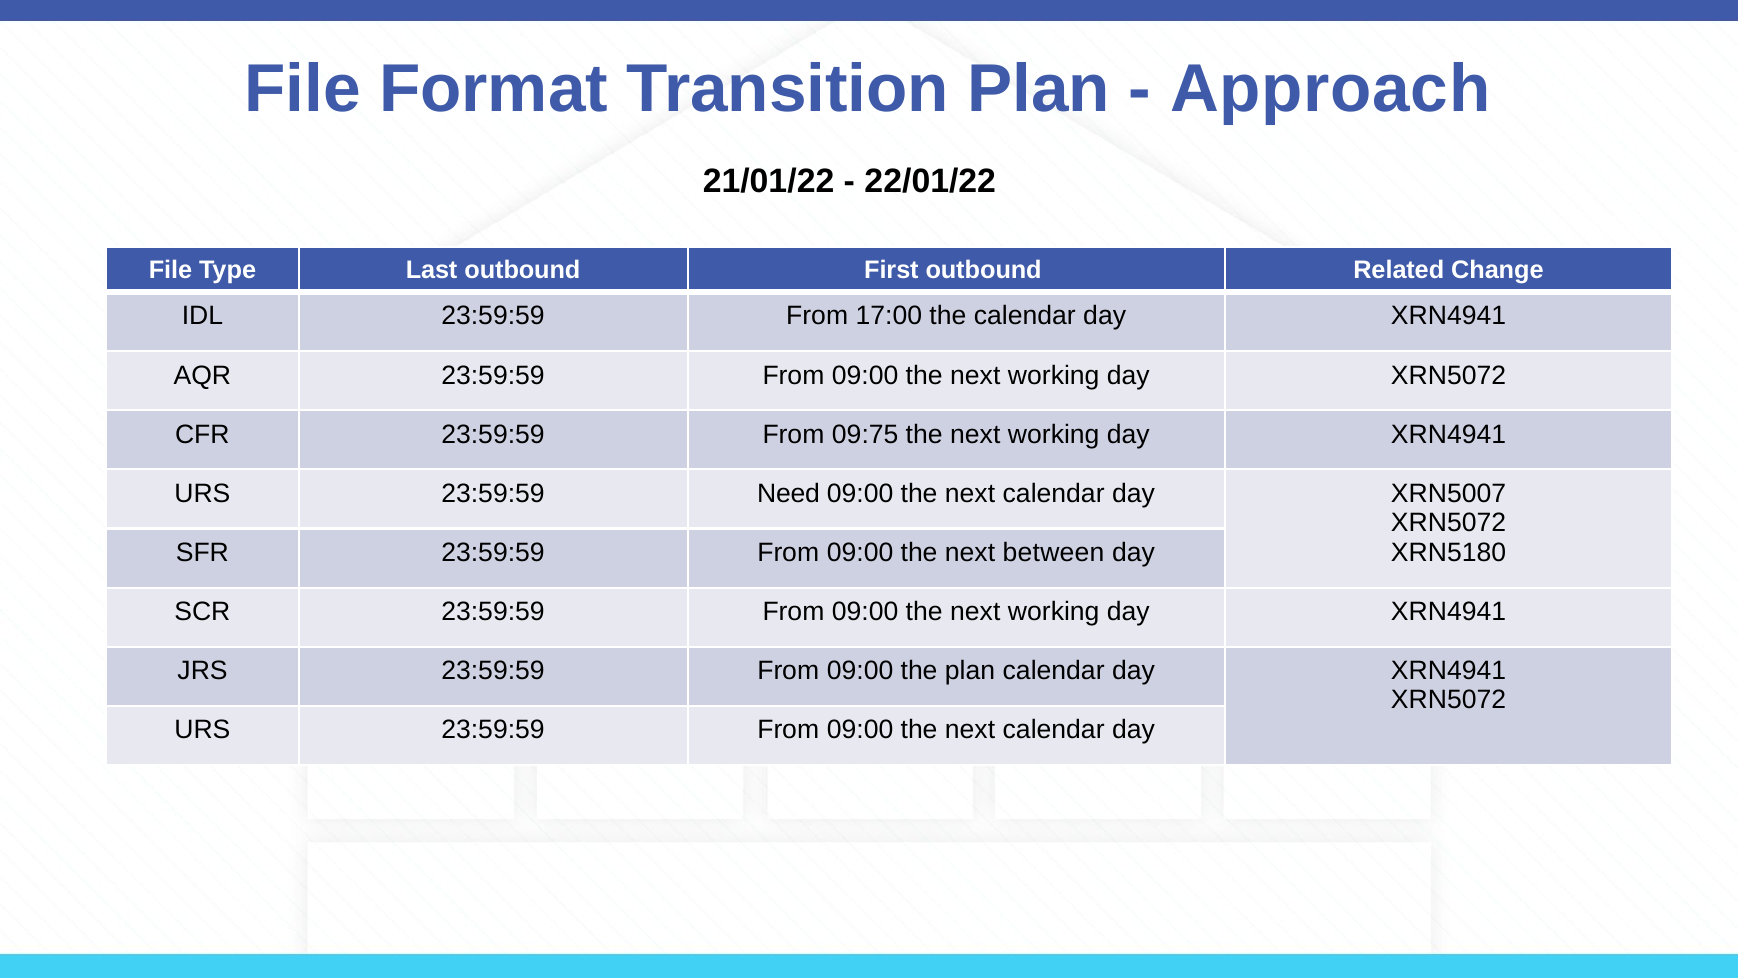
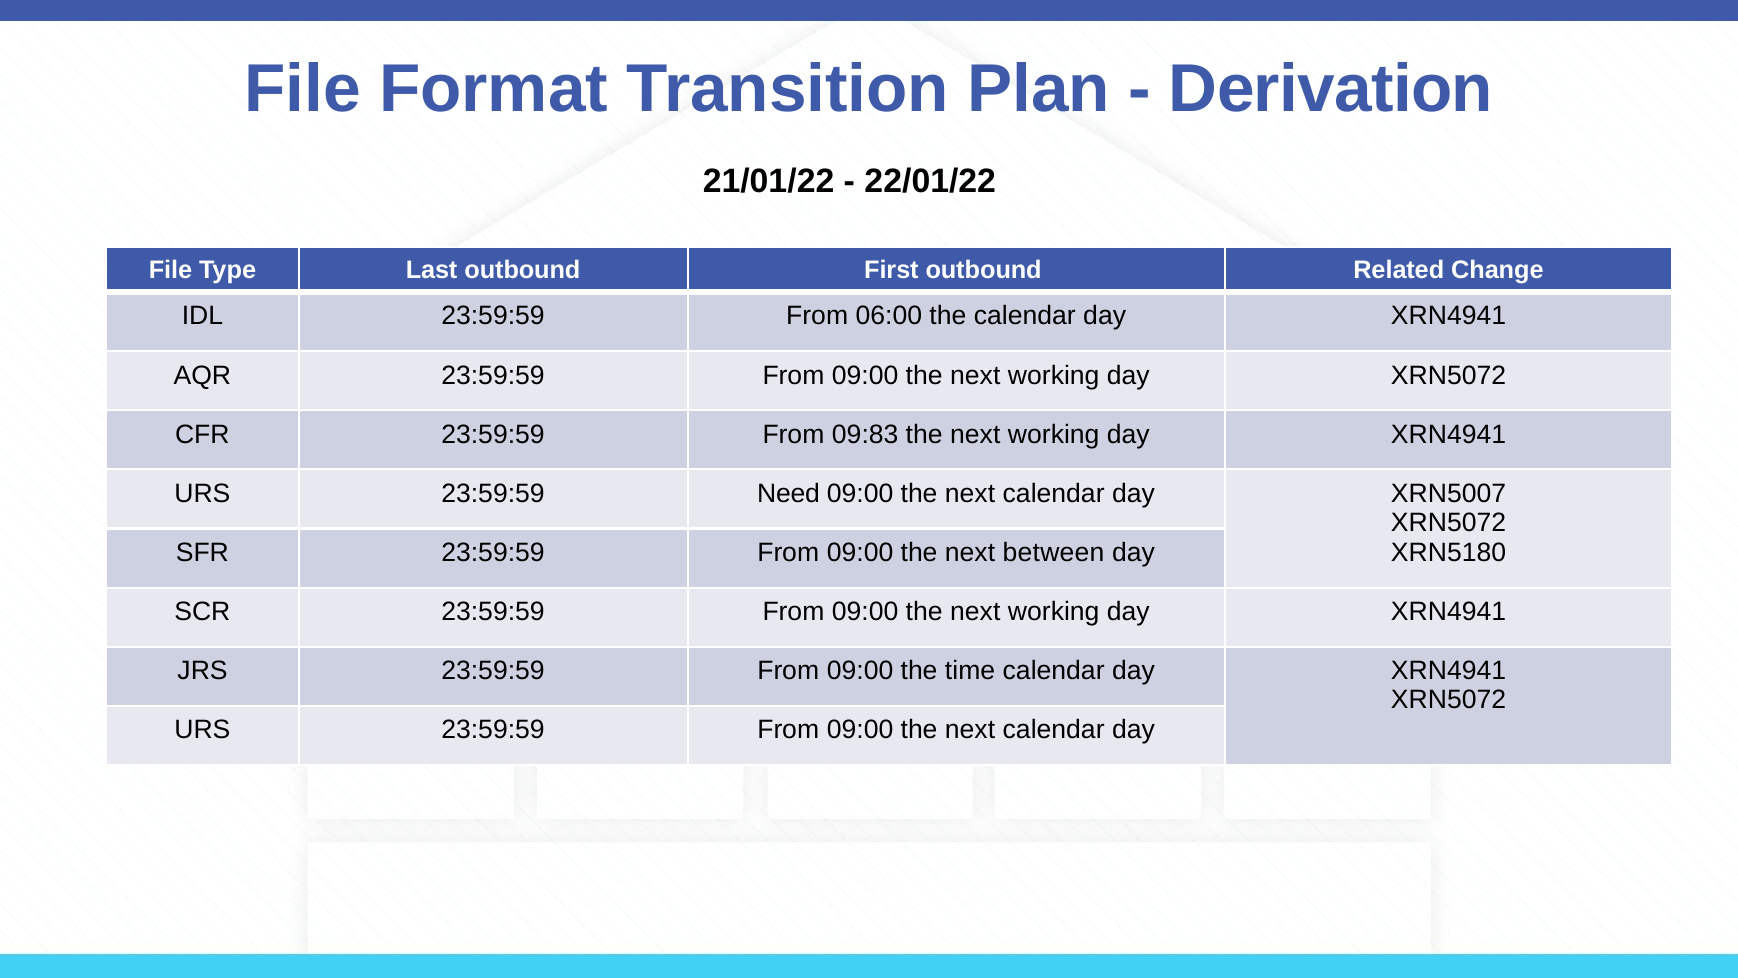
Approach: Approach -> Derivation (1331, 89)
17:00: 17:00 -> 06:00 (889, 316)
09:75: 09:75 -> 09:83 (865, 434)
the plan: plan -> time (970, 670)
